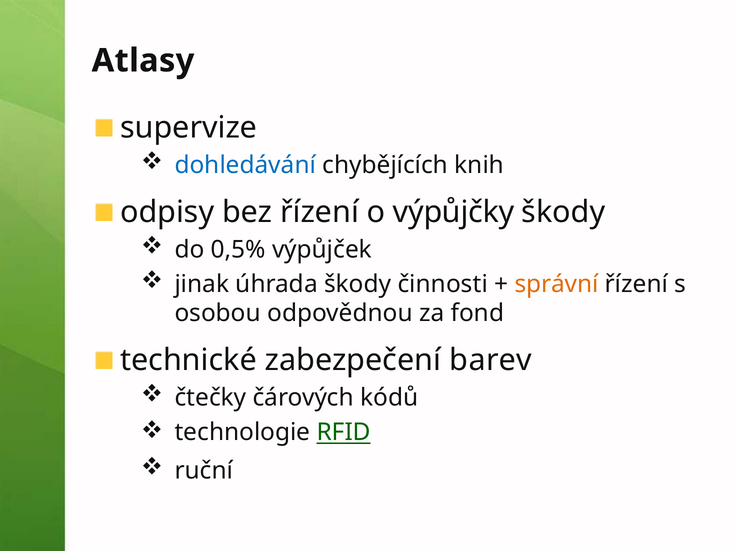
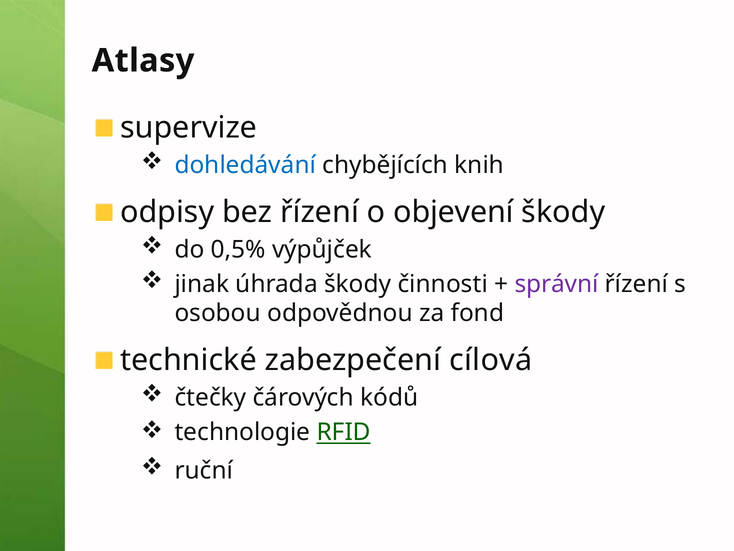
výpůjčky: výpůjčky -> objevení (454, 212)
správní colour: orange -> purple (557, 284)
barev: barev -> cílová (491, 360)
